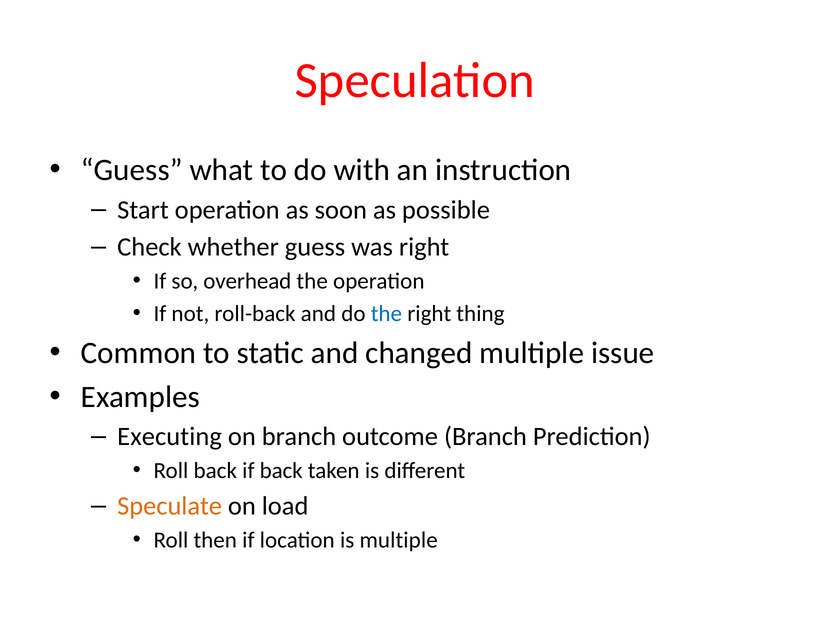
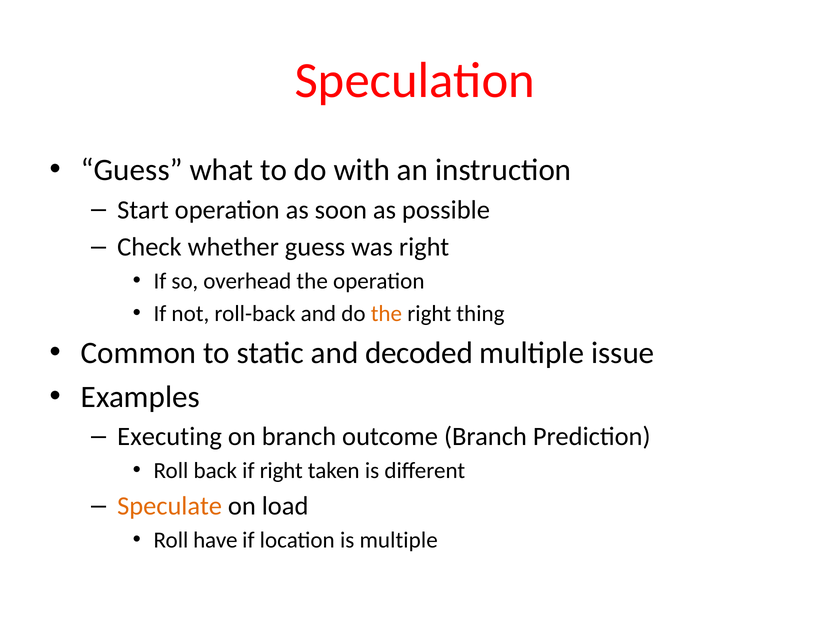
the colour: blue -> orange (386, 314)
changed: changed -> decoded (419, 353)
if back: back -> right (281, 471)
then: then -> have (215, 541)
